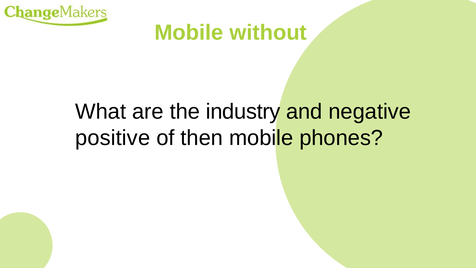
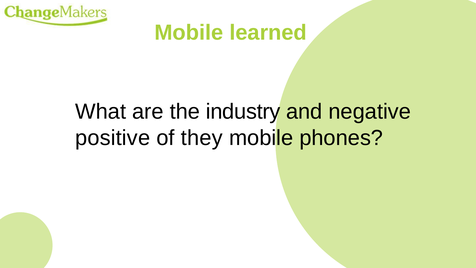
without: without -> learned (268, 33)
then: then -> they (202, 138)
